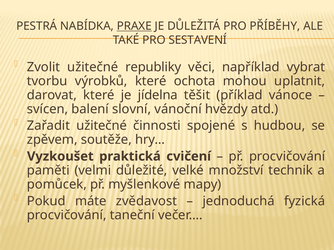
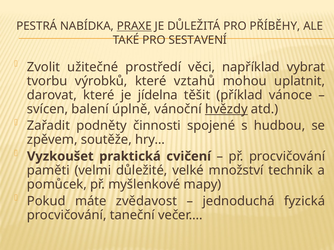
republiky: republiky -> prostředí (153, 67)
ochota: ochota -> vztahů (195, 81)
slovní: slovní -> úplně (132, 109)
hvězdy underline: none -> present (226, 109)
Zařadit užitečné: užitečné -> podněty (102, 126)
